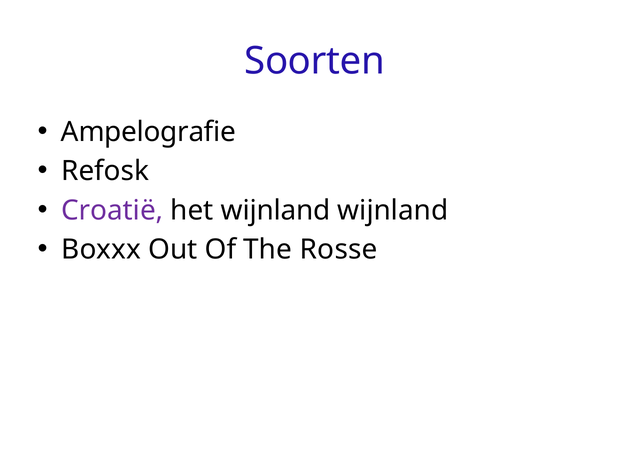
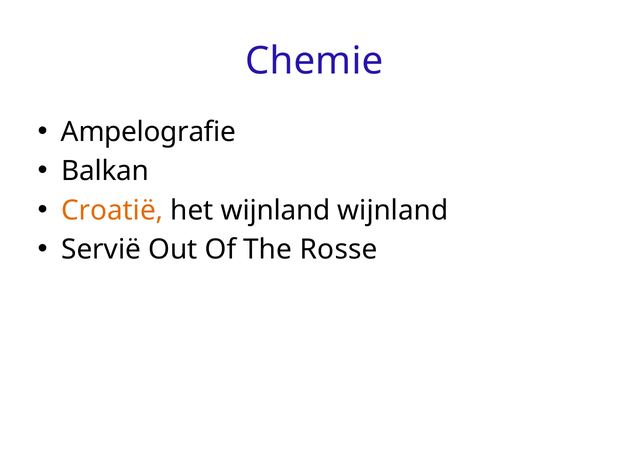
Soorten: Soorten -> Chemie (314, 61)
Refosk: Refosk -> Balkan (105, 171)
Croatië colour: purple -> orange (112, 210)
Boxxx: Boxxx -> Servië (101, 249)
